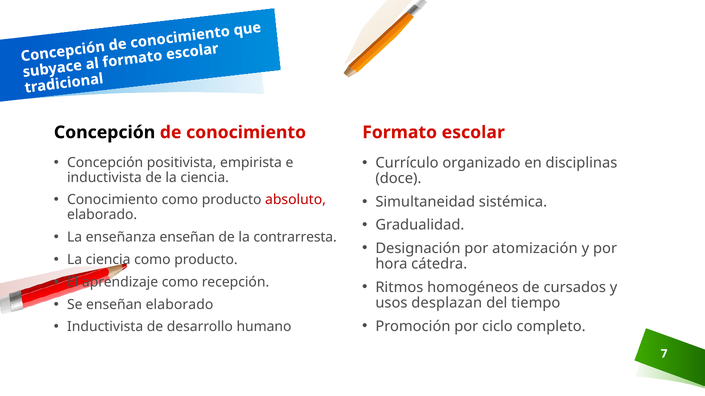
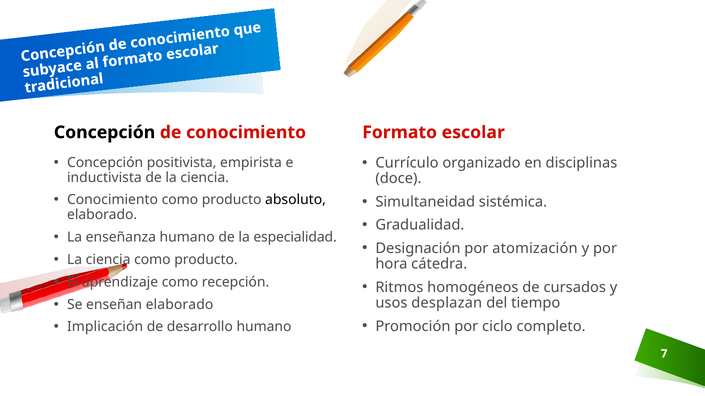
absoluto colour: red -> black (296, 200)
enseñanza enseñan: enseñan -> humano (187, 238)
contrarresta: contrarresta -> especialidad (295, 238)
Inductivista: Inductivista -> Implicación (105, 327)
